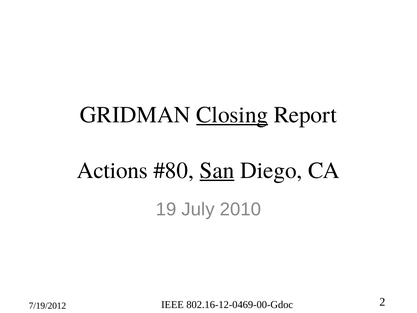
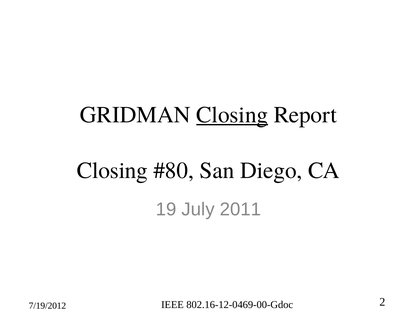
Actions: Actions -> Closing (112, 170)
San underline: present -> none (217, 170)
2010: 2010 -> 2011 (240, 209)
